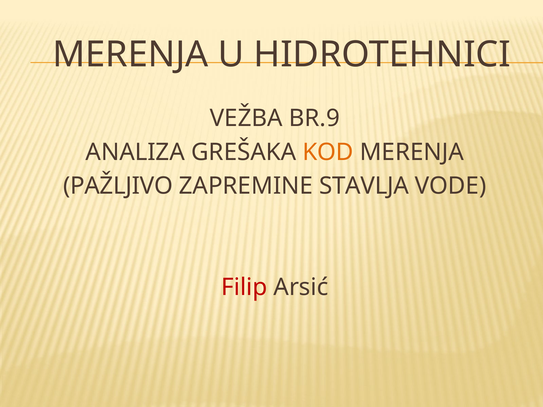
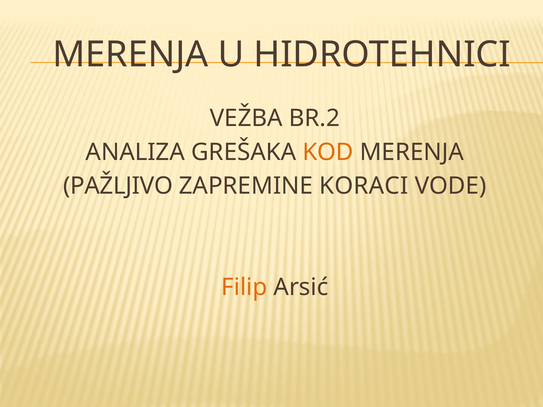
BR.9: BR.9 -> BR.2 (314, 118)
STAVLJA: STAVLJA -> KORACI (364, 186)
Filip colour: red -> orange (244, 288)
